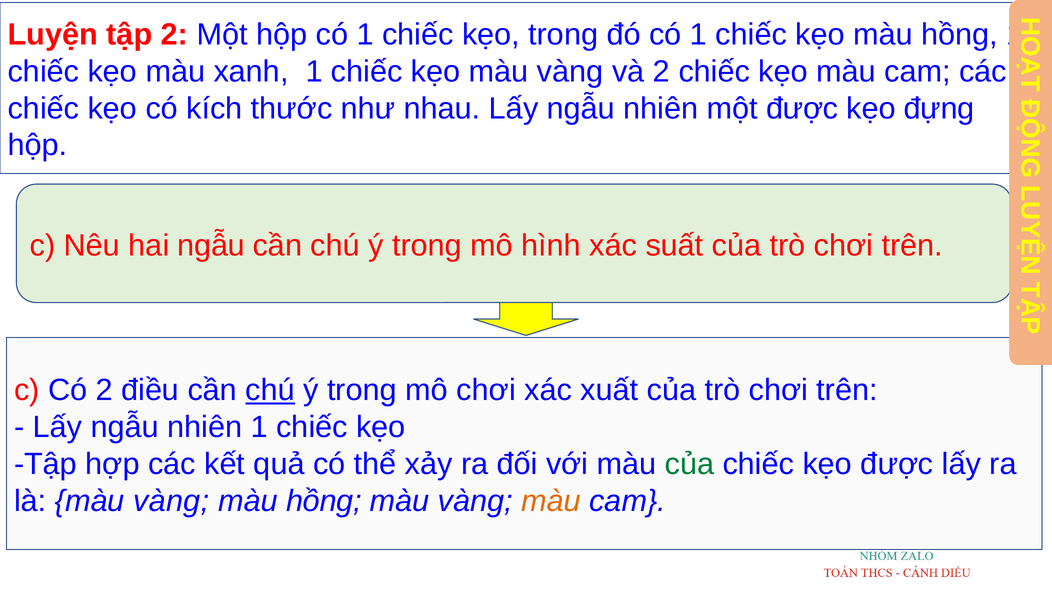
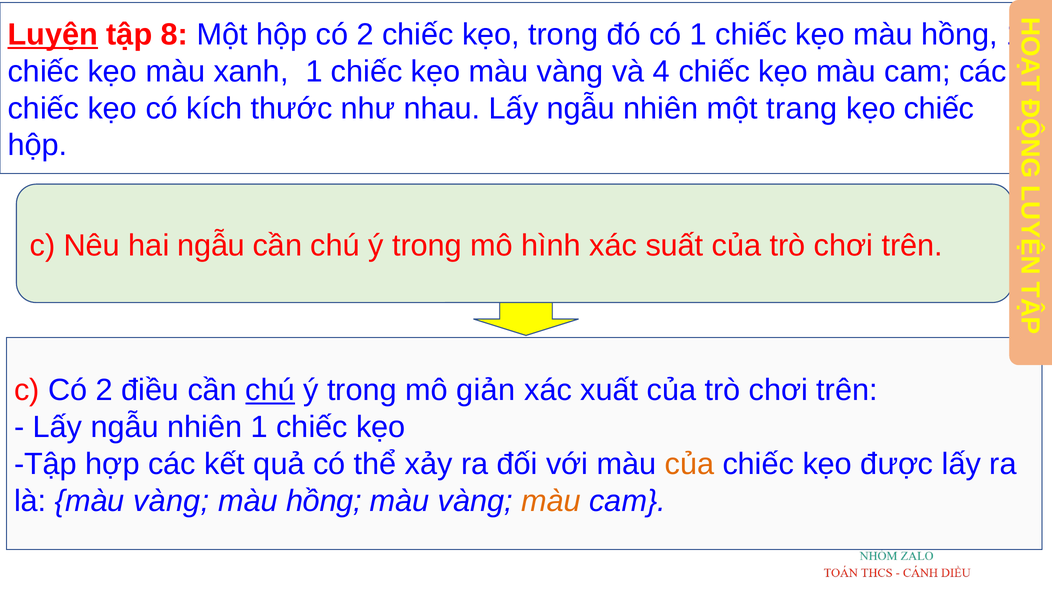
Luyện underline: none -> present (53, 35)
tập 2: 2 -> 8 (174, 35)
hộp có 1: 1 -> 2 (365, 35)
và 2: 2 -> 4 (661, 72)
một được: được -> trang (802, 108)
kẹo đựng: đựng -> chiếc (939, 108)
mô chơi: chơi -> giản (486, 390)
của colour: green -> orange (690, 464)
